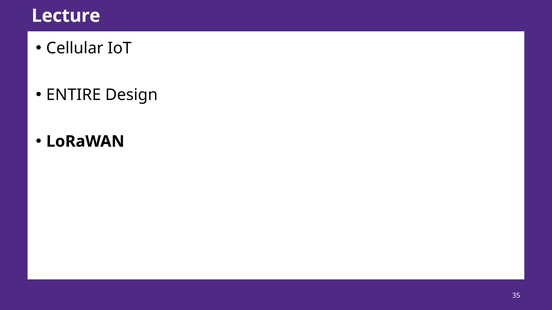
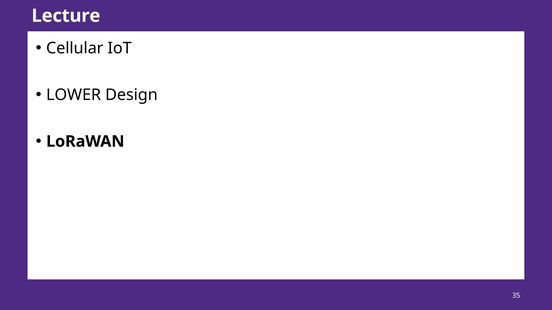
ENTIRE: ENTIRE -> LOWER (74, 95)
